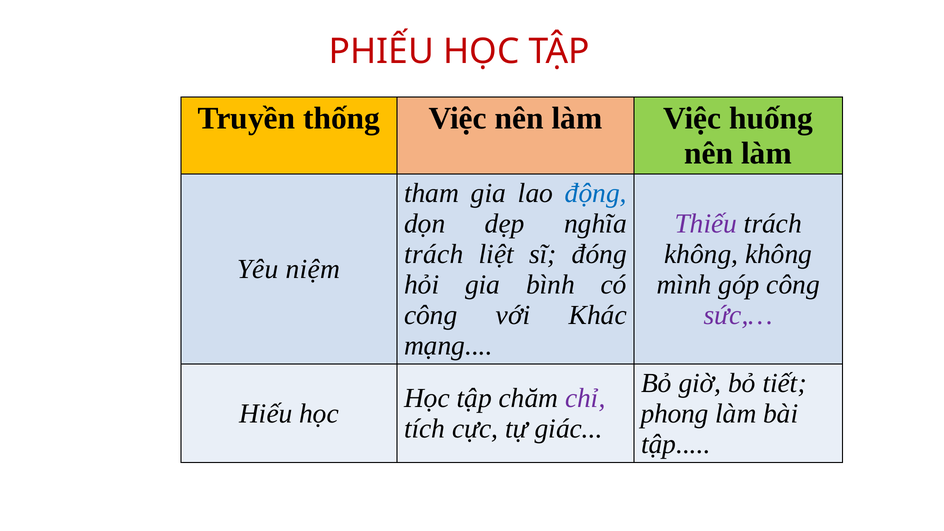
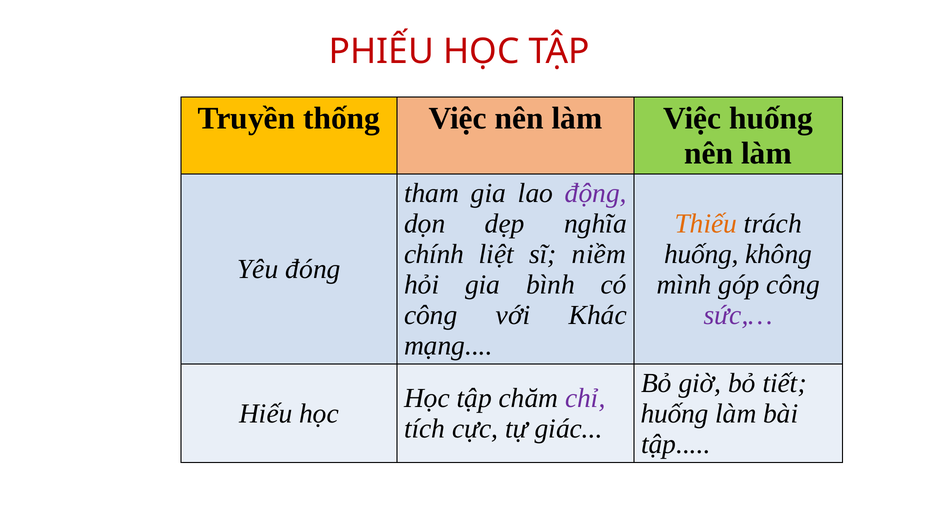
động colour: blue -> purple (596, 193)
Thiếu colour: purple -> orange (706, 224)
trách: trách -> chính (434, 254)
đóng: đóng -> niềm (599, 254)
không: không -> huống (701, 254)
niệm: niệm -> đóng (313, 269)
phong: phong -> huống (675, 413)
